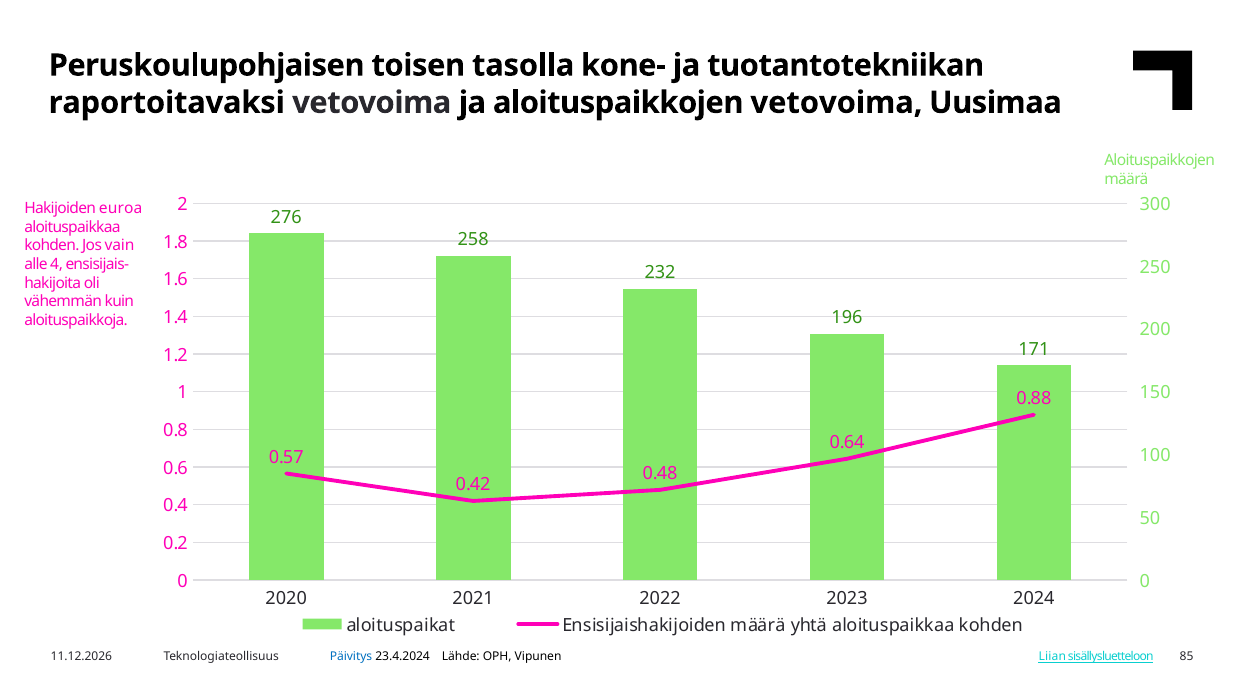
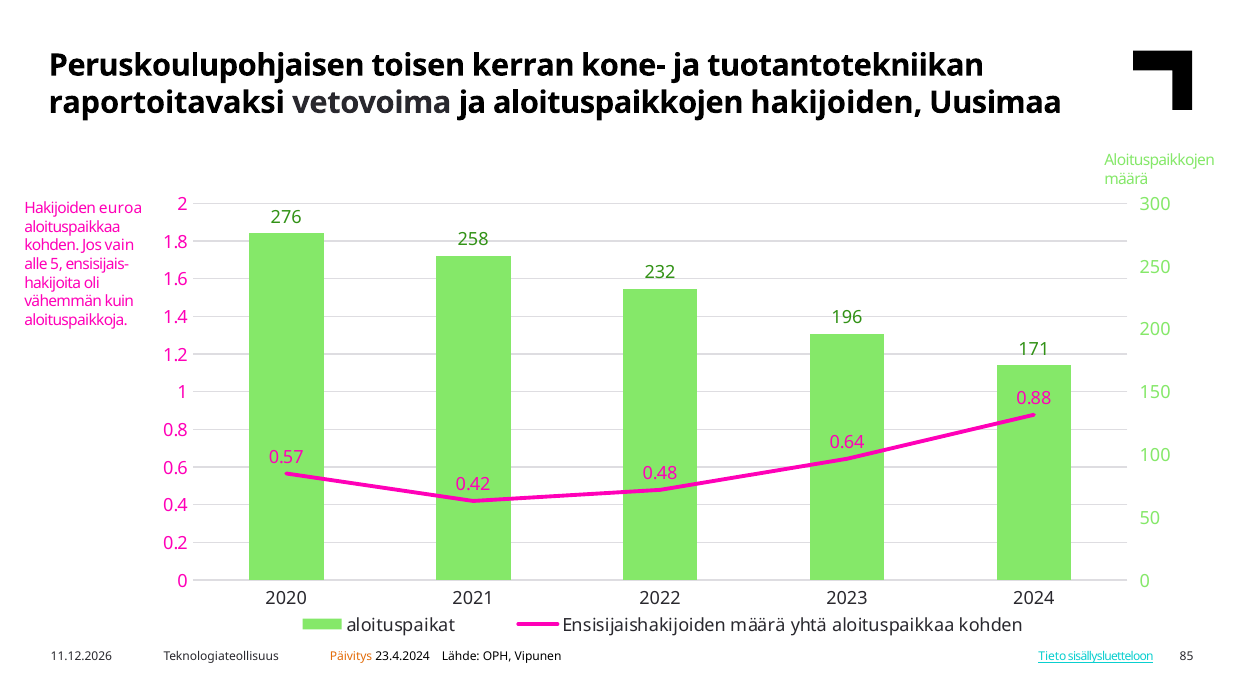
tasolla: tasolla -> kerran (523, 65)
aloituspaikkojen vetovoima: vetovoima -> hakijoiden (836, 103)
4: 4 -> 5 (57, 265)
Päivitys colour: blue -> orange (351, 657)
Liian: Liian -> Tieto (1052, 657)
